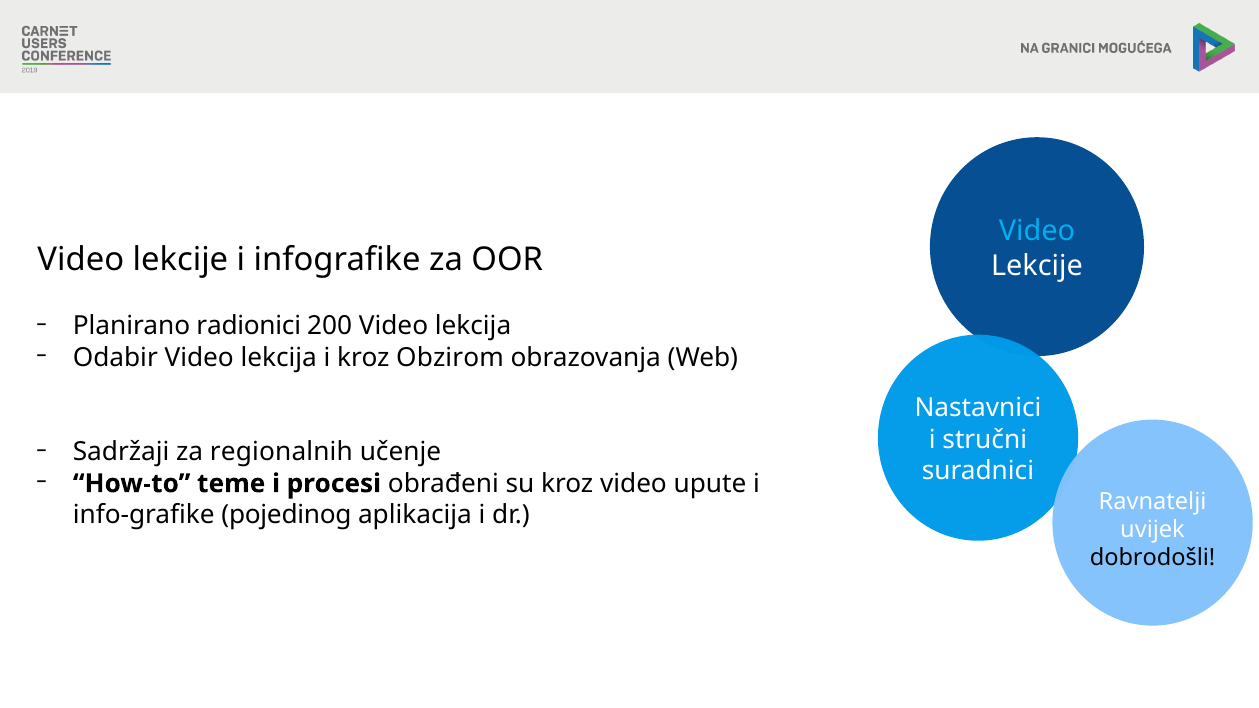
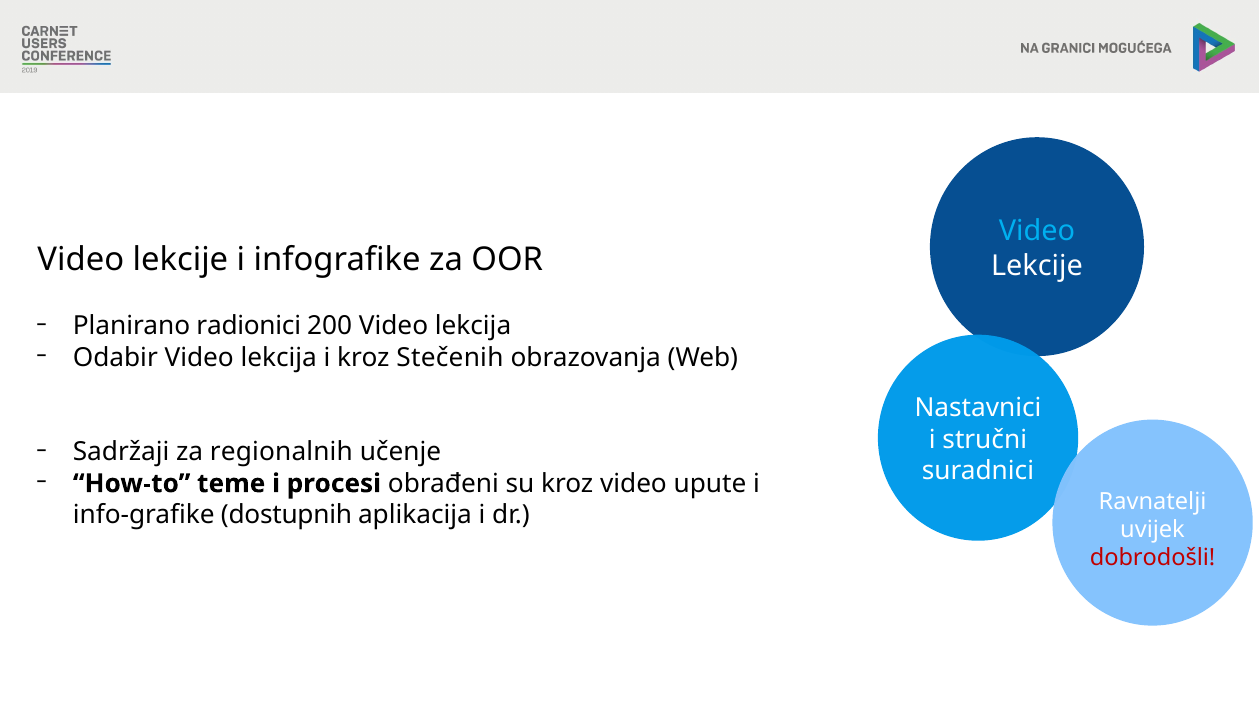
Obzirom: Obzirom -> Stečenih (450, 358)
pojedinog: pojedinog -> dostupnih (286, 515)
dobrodošli colour: black -> red (1153, 558)
